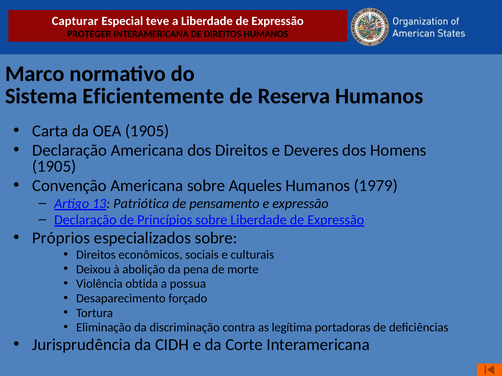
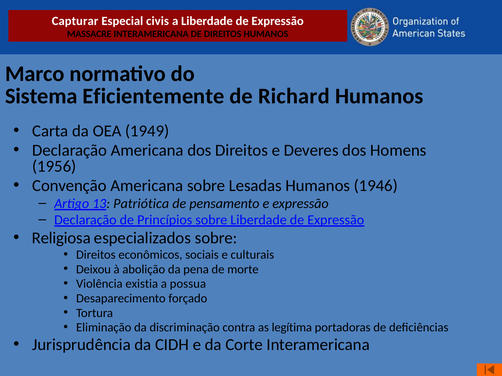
teve: teve -> civis (158, 21)
PROTEGER: PROTEGER -> MASSACRE (89, 34)
Reserva: Reserva -> Richard (294, 96)
OEA 1905: 1905 -> 1949 (147, 131)
1905: 1905 -> 1956 (54, 167)
Aqueles: Aqueles -> Lesadas (255, 186)
1979: 1979 -> 1946 (376, 186)
Próprios: Próprios -> Religiosa (61, 238)
obtida: obtida -> existia (142, 284)
